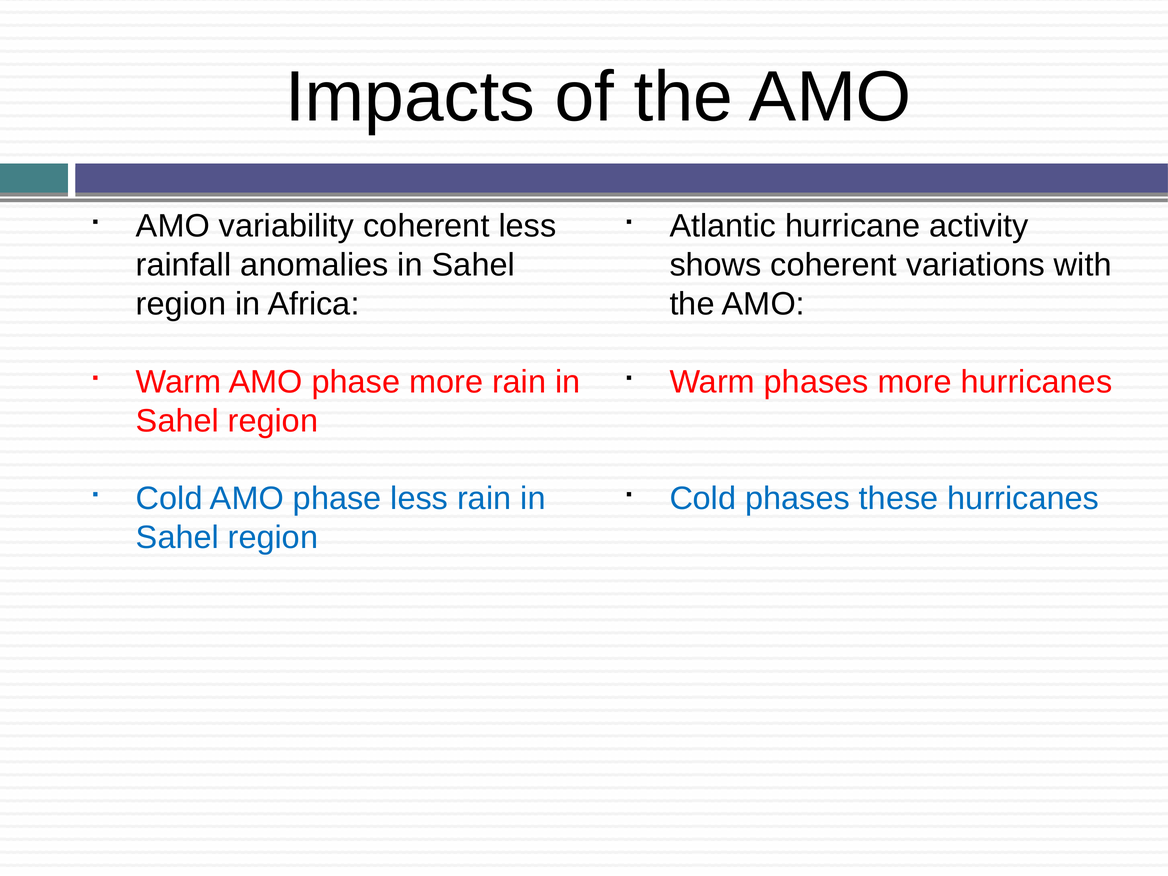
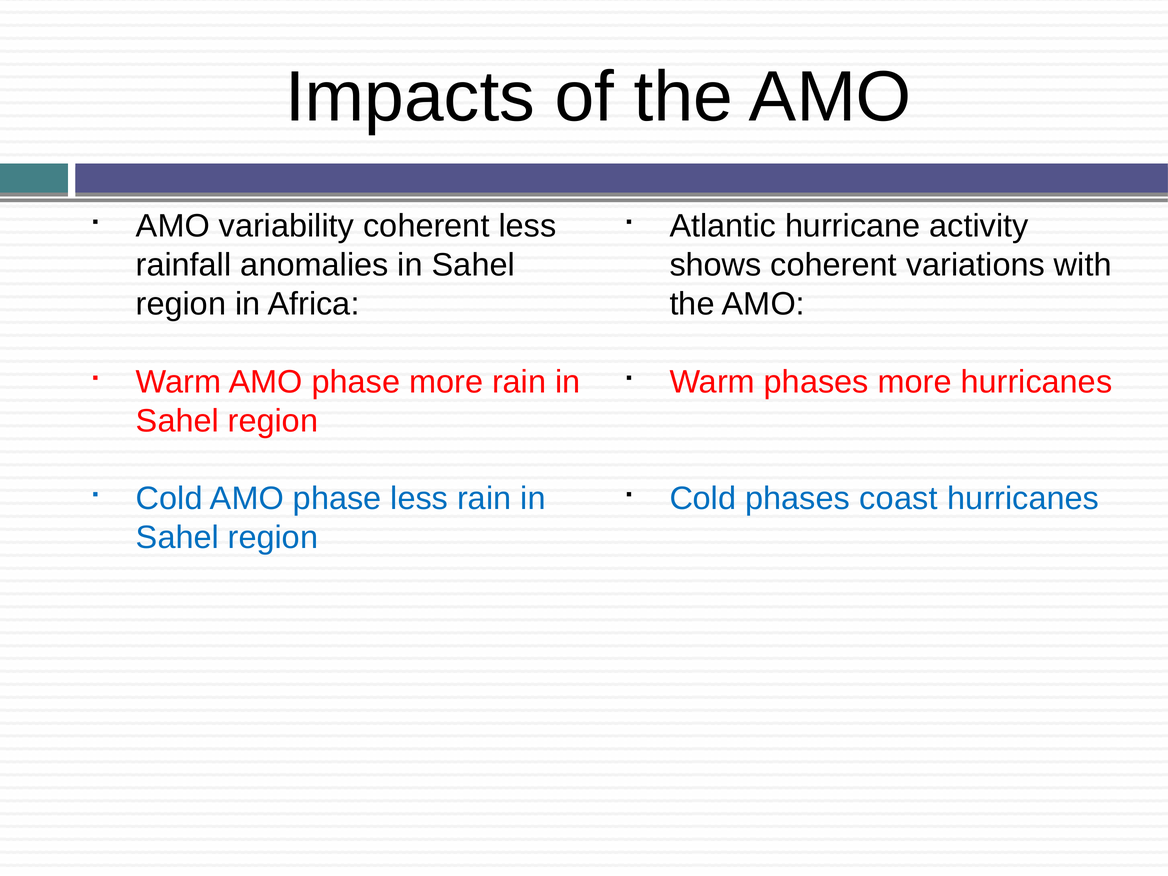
these: these -> coast (899, 499)
